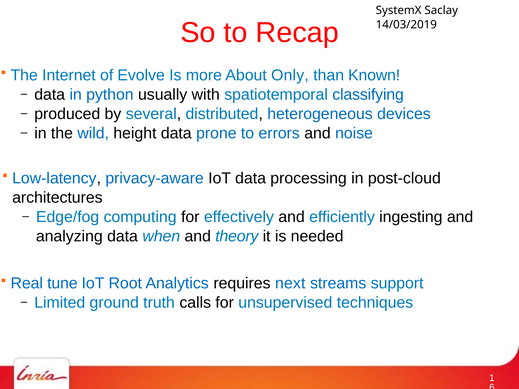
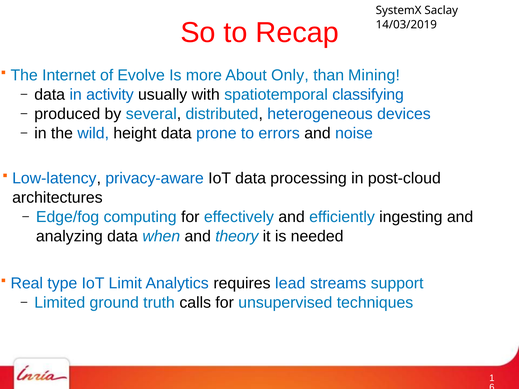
Known: Known -> Mining (374, 75)
python: python -> activity (110, 95)
tune: tune -> type (62, 283)
Root: Root -> Limit (125, 283)
next: next -> lead (290, 283)
